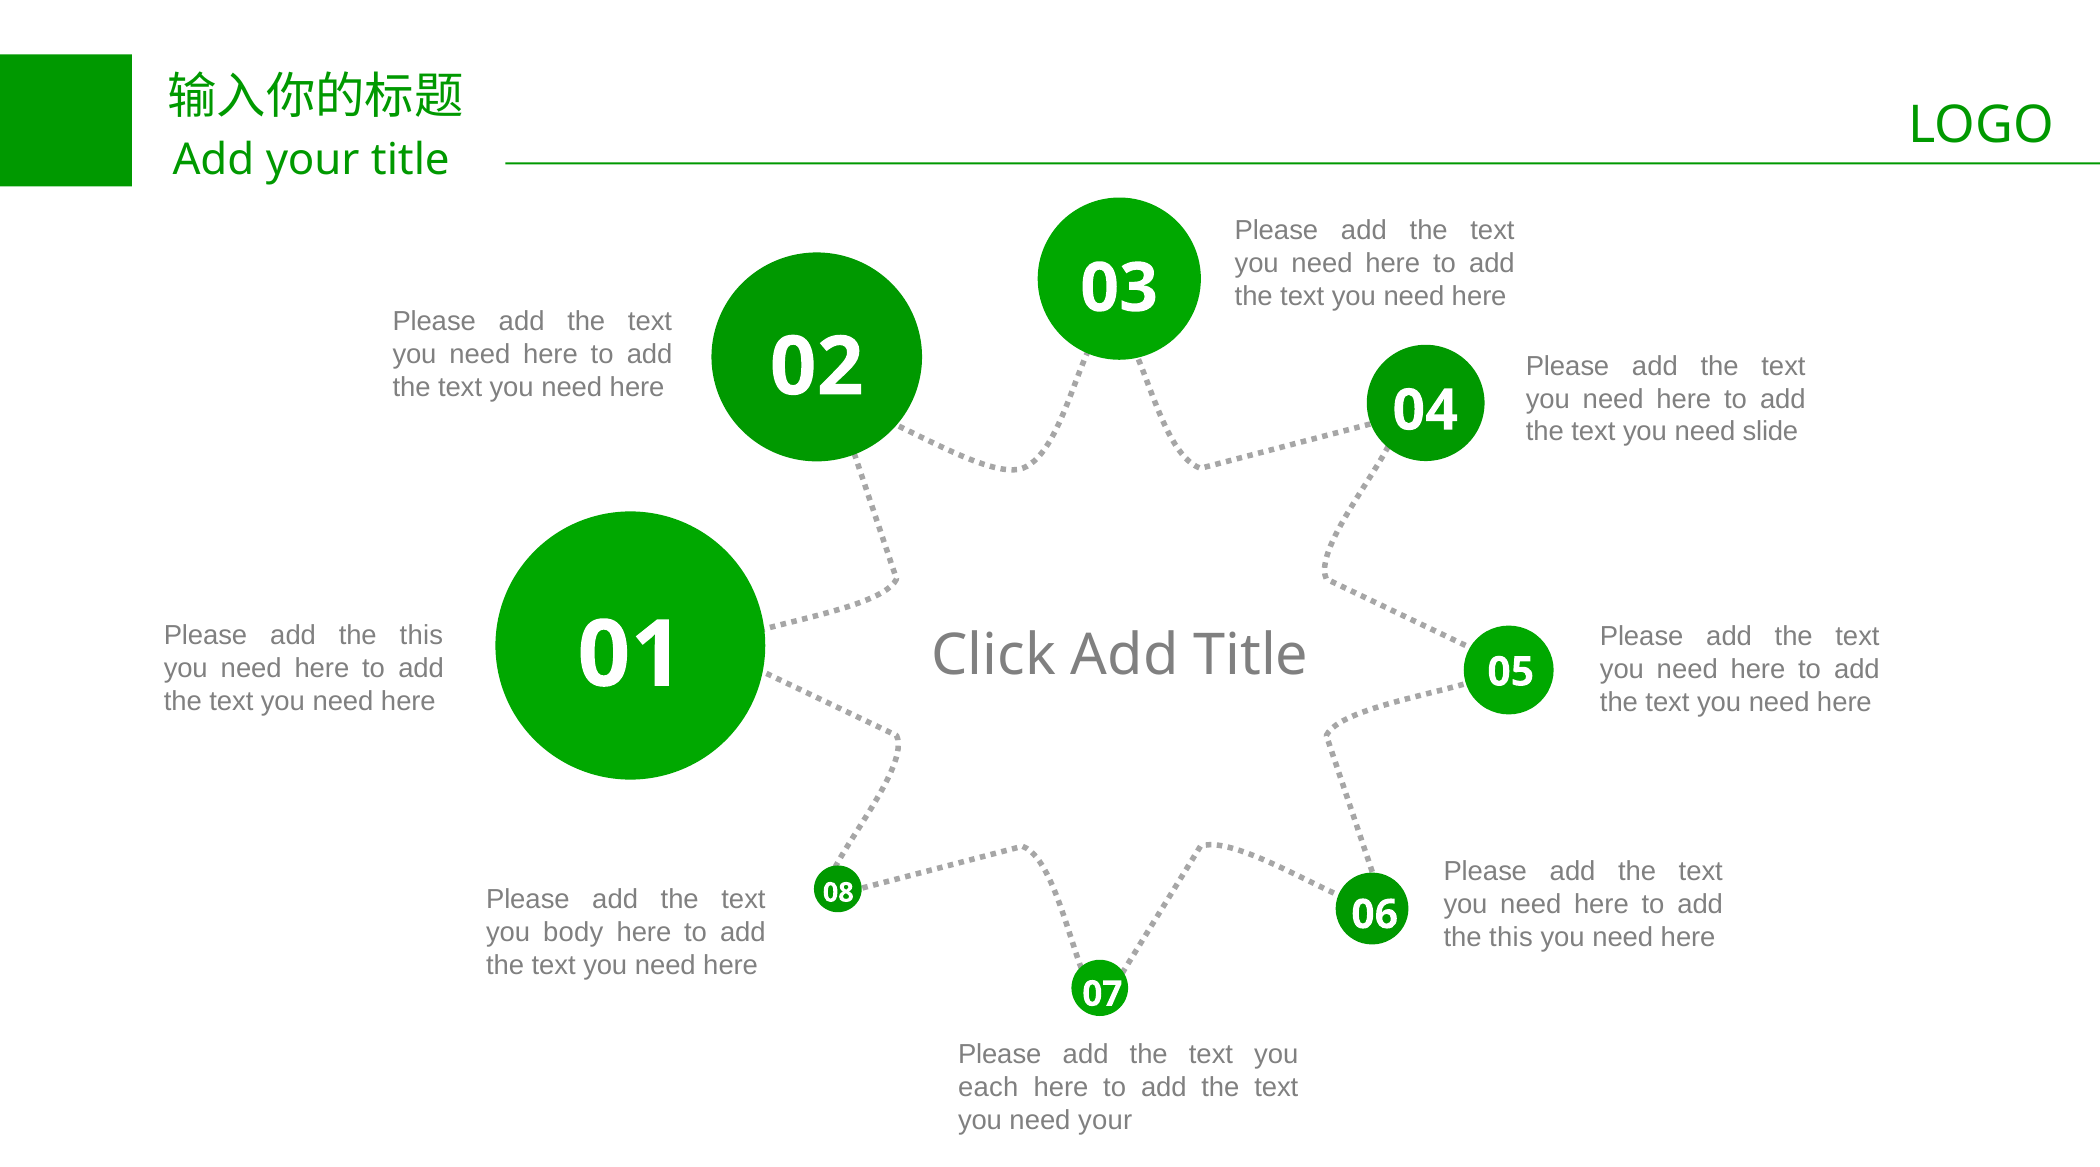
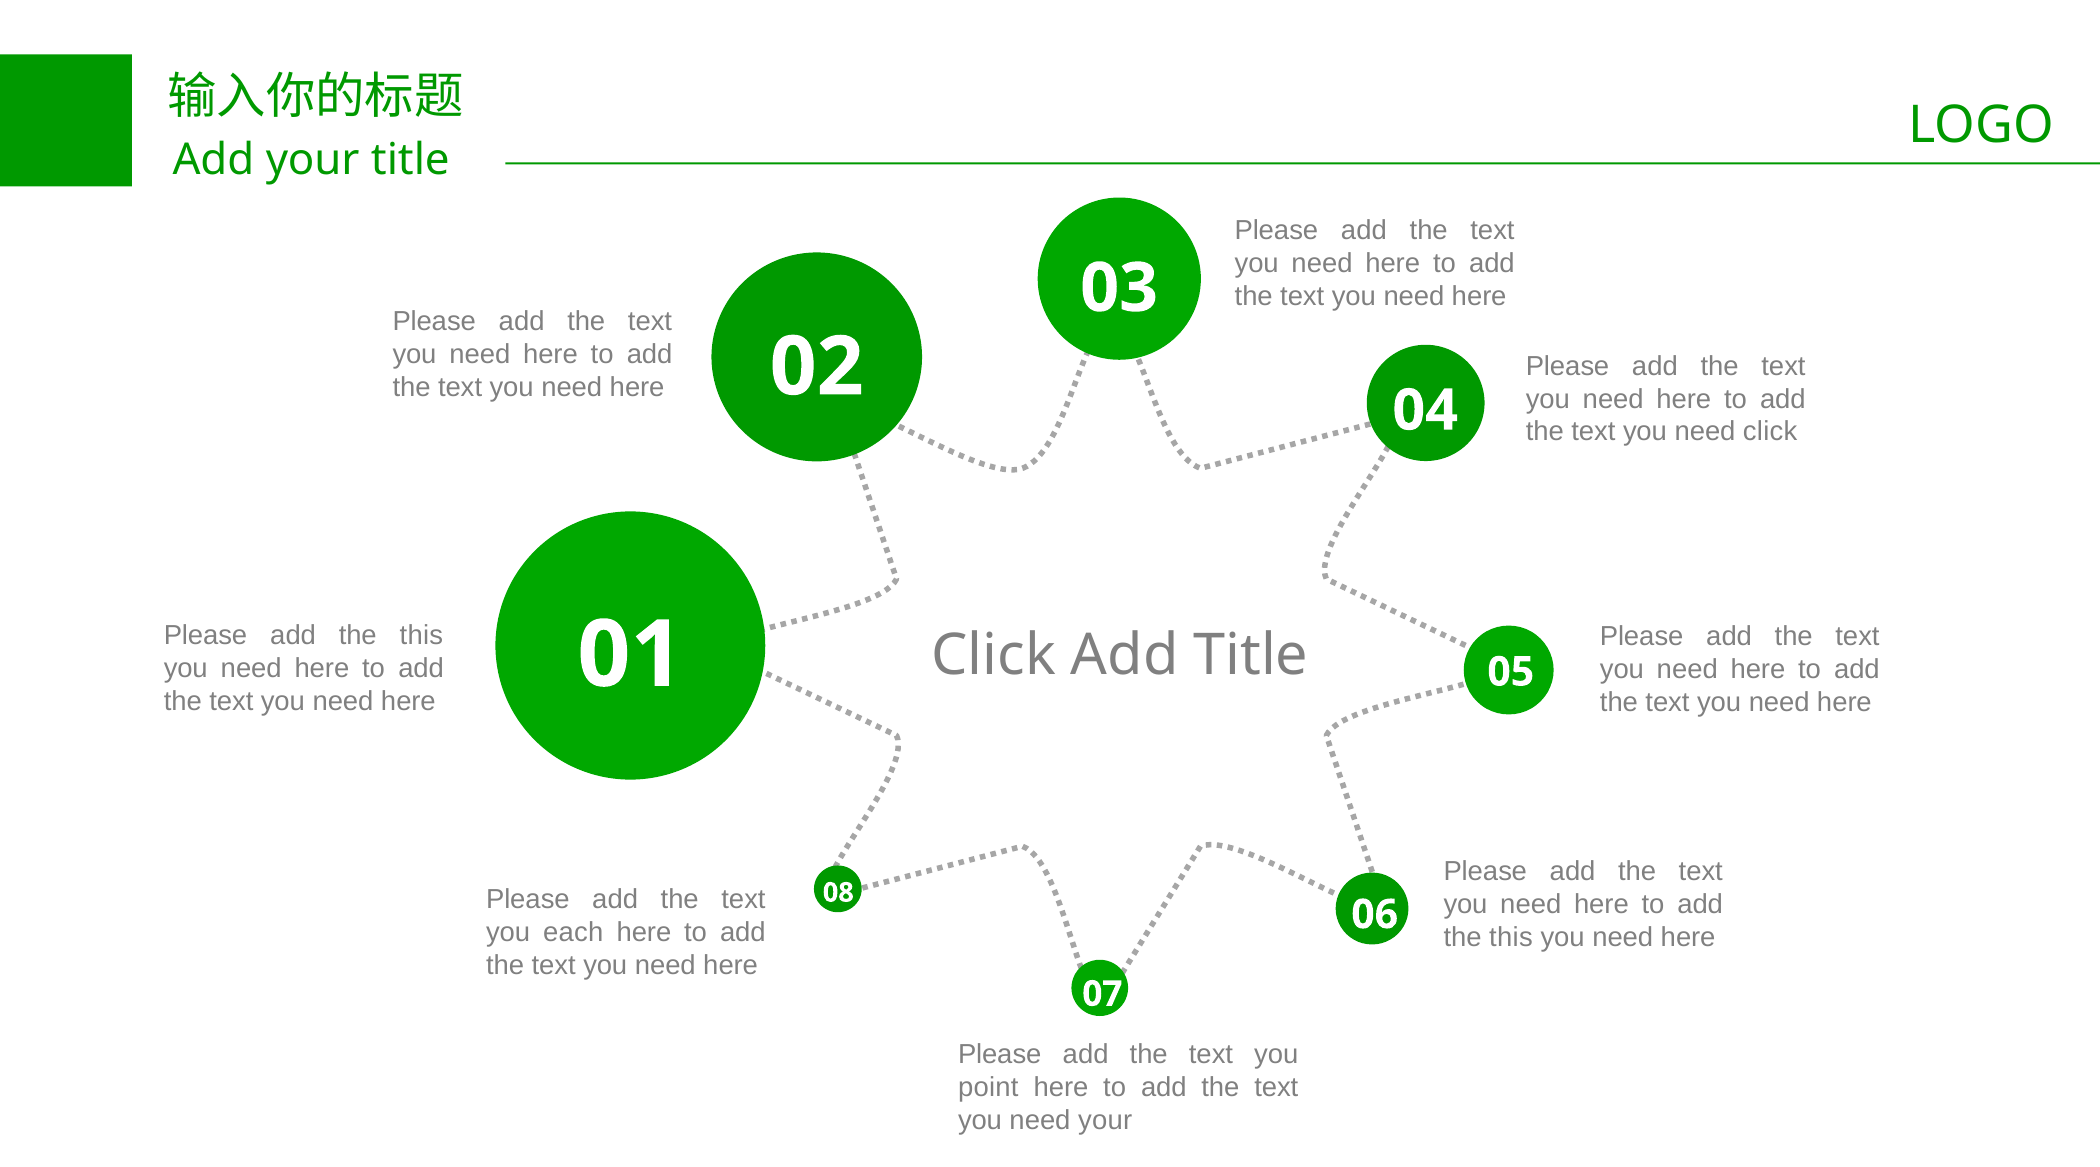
need slide: slide -> click (1770, 432)
body: body -> each (573, 932)
each: each -> point (988, 1087)
